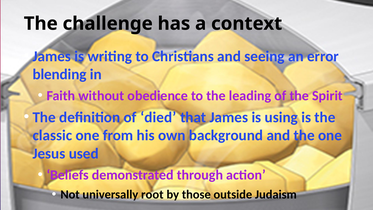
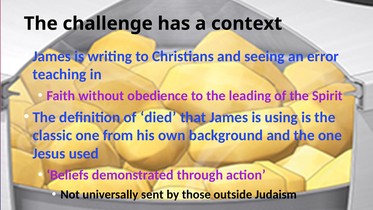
blending: blending -> teaching (59, 74)
root: root -> sent (152, 194)
